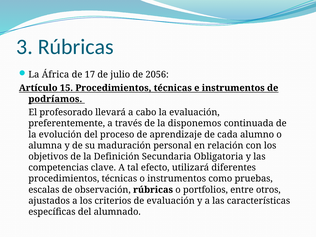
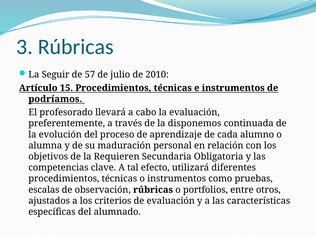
África: África -> Seguir (56, 75)
17: 17 -> 57 (90, 75)
2056: 2056 -> 2010 (157, 75)
Definición: Definición -> Requieren (117, 157)
